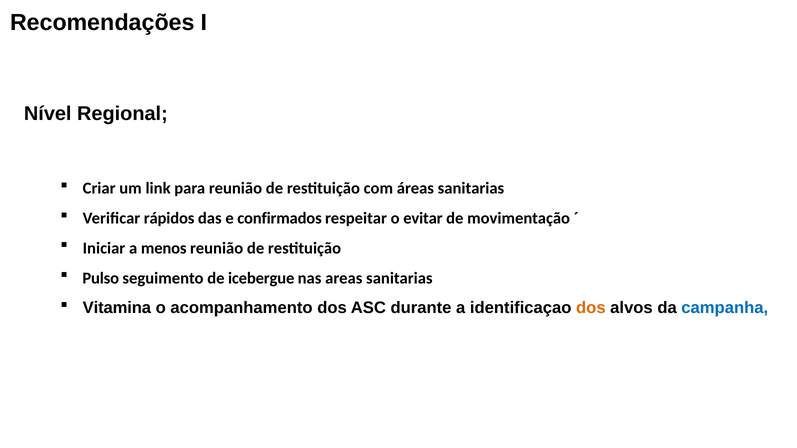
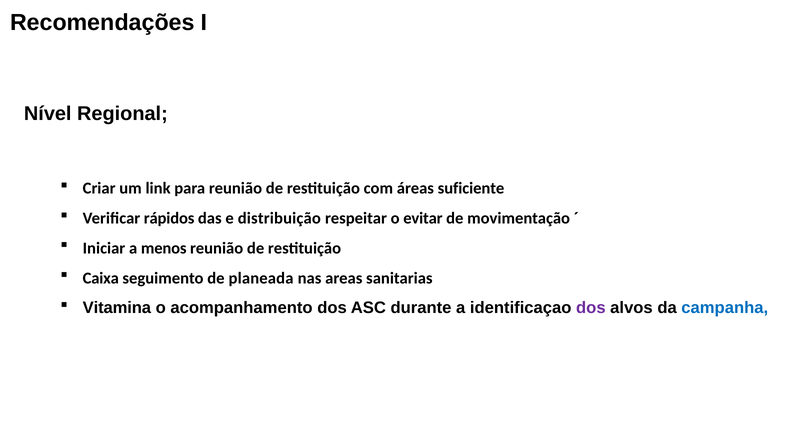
áreas sanitarias: sanitarias -> suficiente (471, 189)
confirmados: confirmados -> distribuição (279, 218)
Pulso: Pulso -> Caixa (101, 278)
icebergue: icebergue -> planeada (261, 278)
dos colour: orange -> purple (591, 308)
